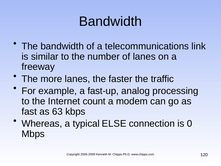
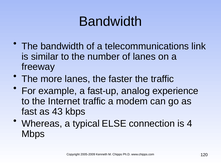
processing: processing -> experience (175, 91)
Internet count: count -> traffic (94, 101)
63: 63 -> 43 (57, 111)
0: 0 -> 4 (190, 123)
